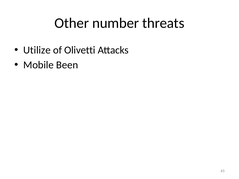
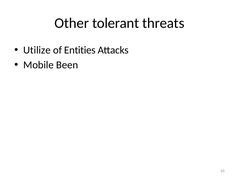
number: number -> tolerant (116, 23)
Olivetti: Olivetti -> Entities (80, 50)
